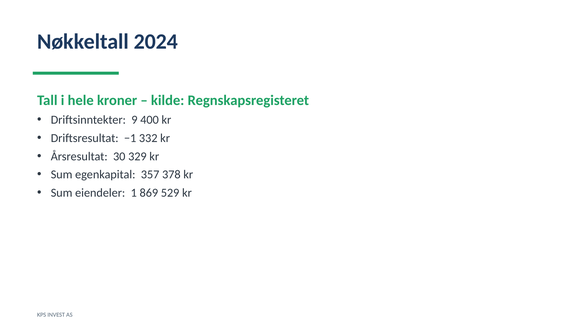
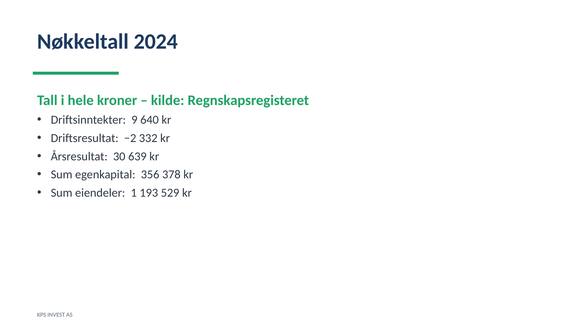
400: 400 -> 640 (150, 120)
−1: −1 -> −2 (130, 138)
329: 329 -> 639 (137, 156)
357: 357 -> 356 (150, 175)
869: 869 -> 193 (149, 193)
